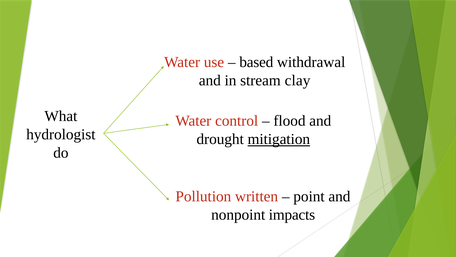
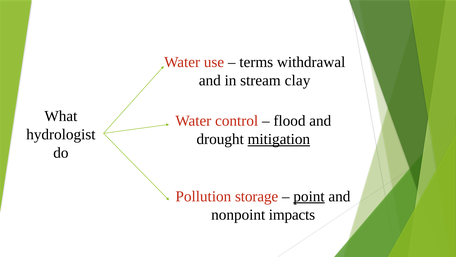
based: based -> terms (256, 62)
written: written -> storage (257, 196)
point underline: none -> present (309, 196)
